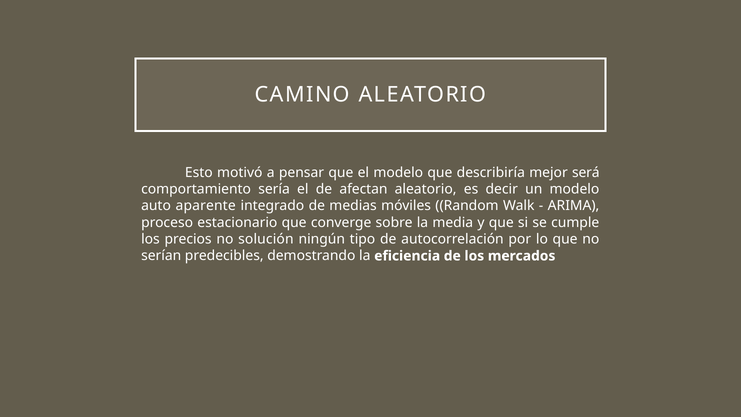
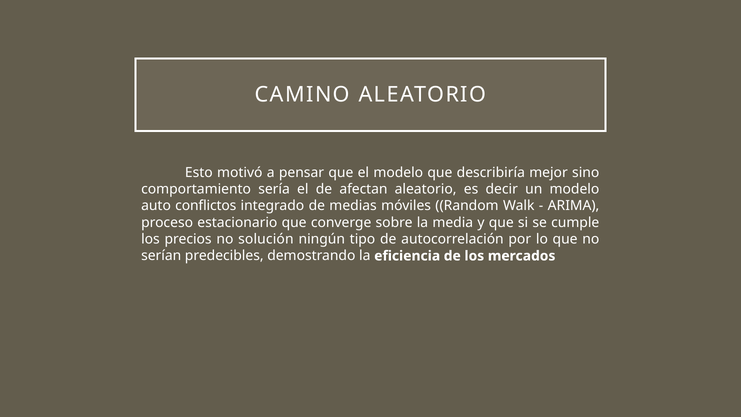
será: será -> sino (586, 172)
aparente: aparente -> conflictos (206, 206)
